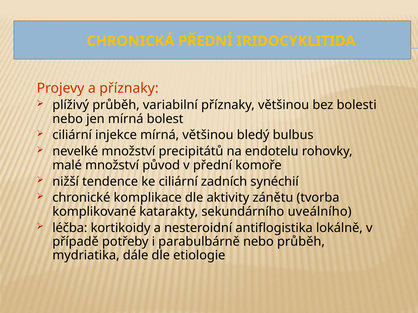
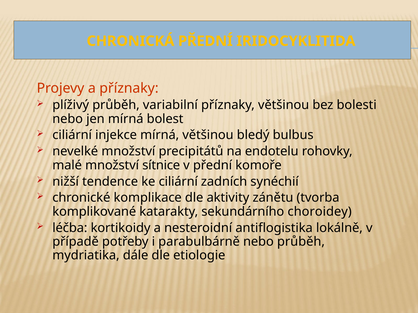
původ: původ -> sítnice (161, 165)
uveálního: uveálního -> choroidey (320, 212)
